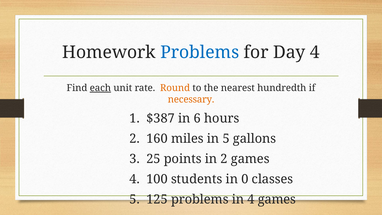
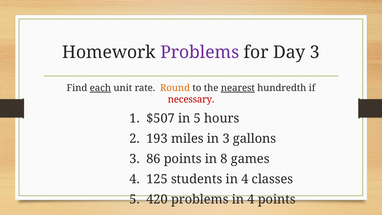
Problems colour: blue -> purple (200, 52)
Day 4: 4 -> 3 (315, 52)
nearest underline: none -> present (238, 88)
necessary colour: orange -> red (191, 99)
$387: $387 -> $507 (161, 118)
in 6: 6 -> 5 (197, 118)
160: 160 -> 193 (157, 139)
in 5: 5 -> 3 (226, 139)
25: 25 -> 86 (153, 159)
in 2: 2 -> 8 (224, 159)
100: 100 -> 125 (157, 179)
students in 0: 0 -> 4 (245, 179)
125: 125 -> 420 (157, 199)
4 games: games -> points (277, 199)
